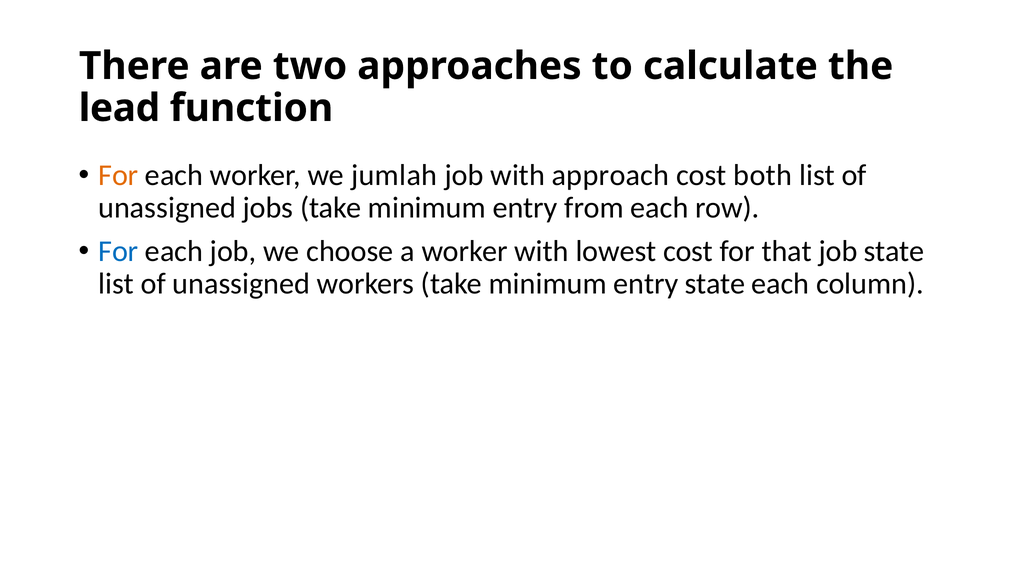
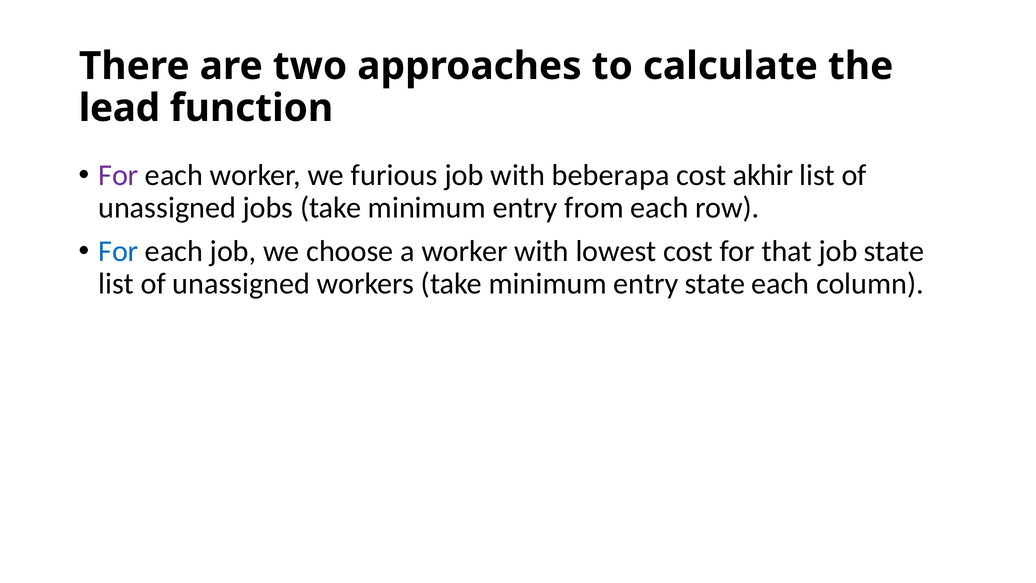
For colour: orange -> purple (118, 175)
jumlah: jumlah -> furious (394, 175)
approach: approach -> beberapa (611, 175)
both: both -> akhir (763, 175)
